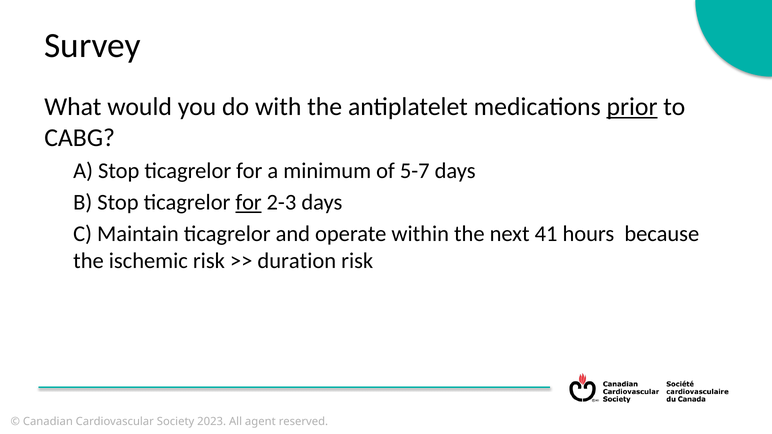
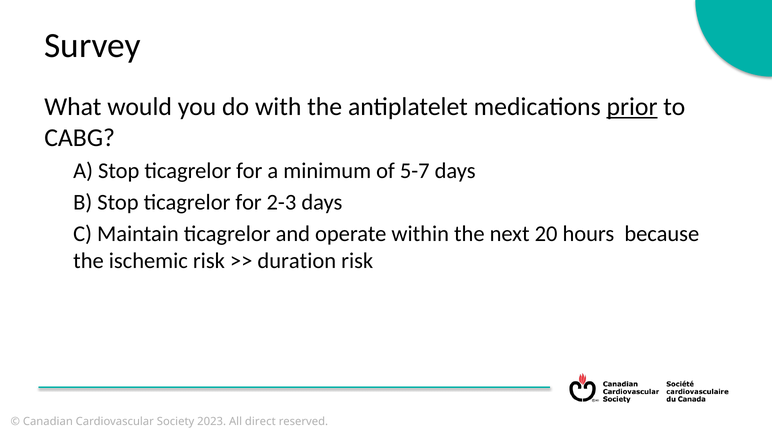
for underline: present -> none (249, 203)
41: 41 -> 20 (546, 234)
agent: agent -> direct (260, 422)
